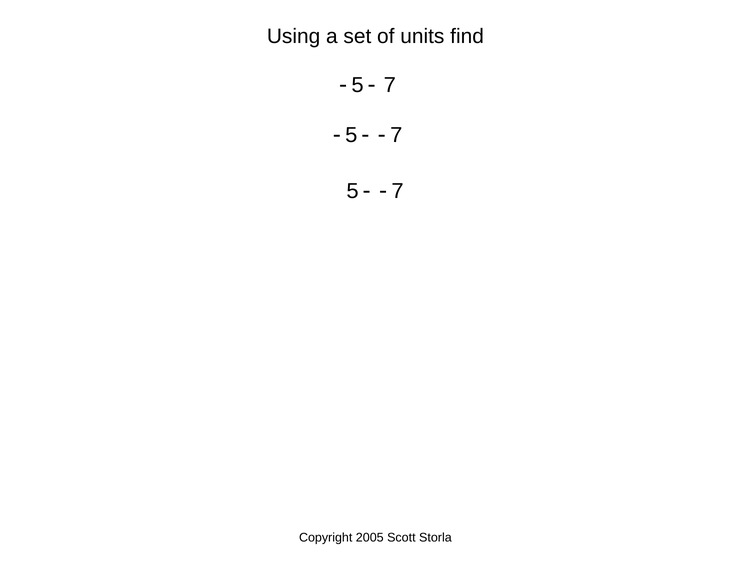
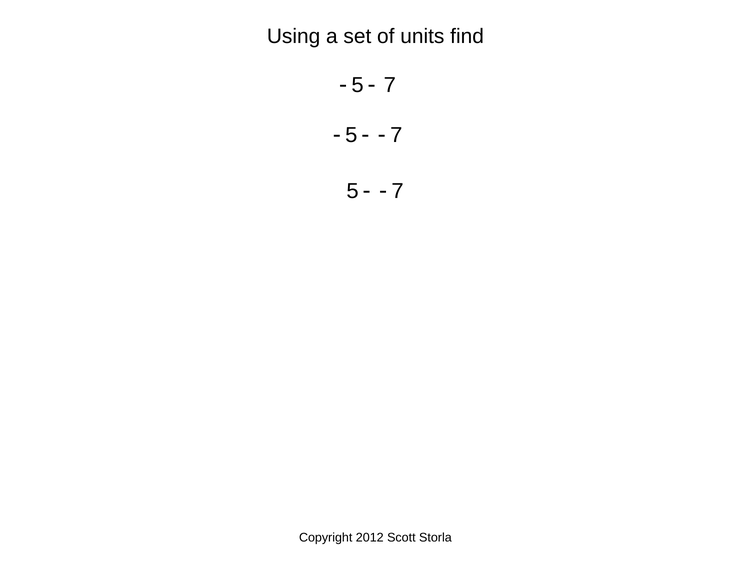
2005: 2005 -> 2012 (370, 538)
